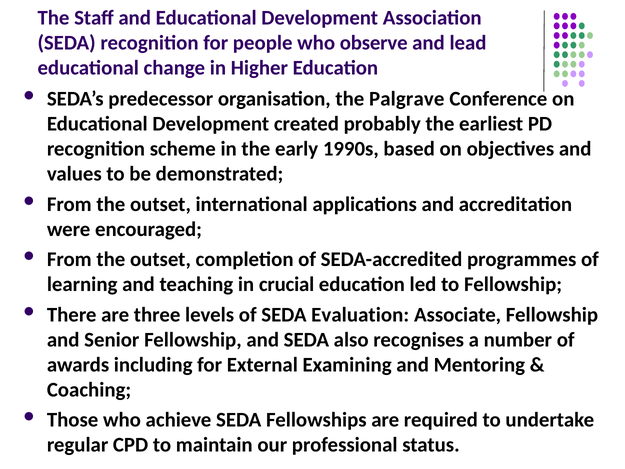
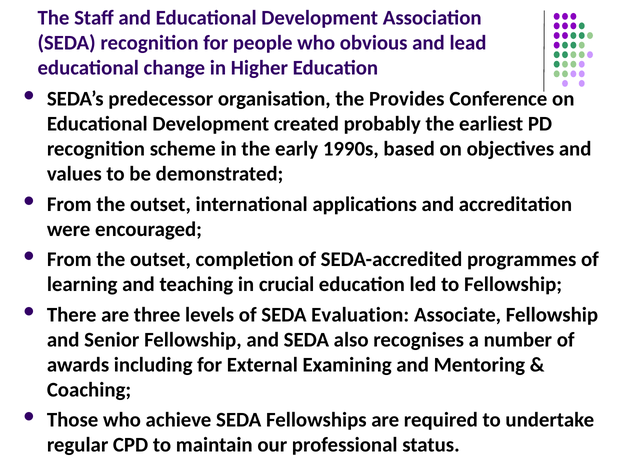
observe: observe -> obvious (374, 43)
Palgrave: Palgrave -> Provides (407, 99)
